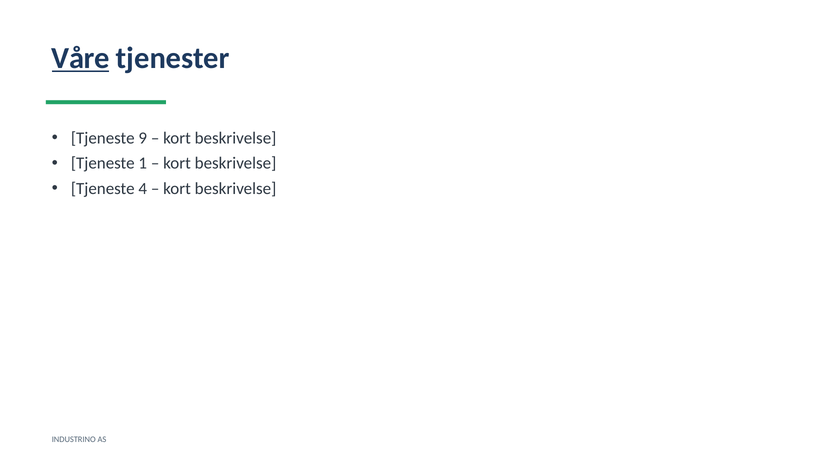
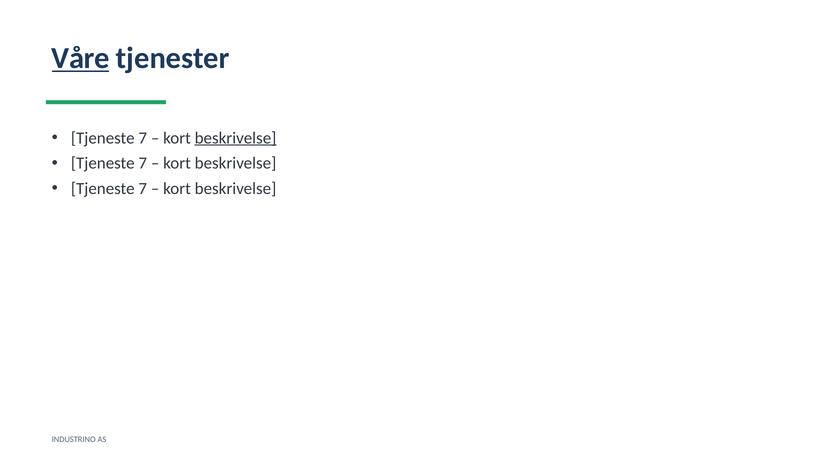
9: 9 -> 7 (143, 138)
beskrivelse underline: none -> present (236, 138)
1: 1 -> 7 (143, 163)
4: 4 -> 7 (143, 189)
